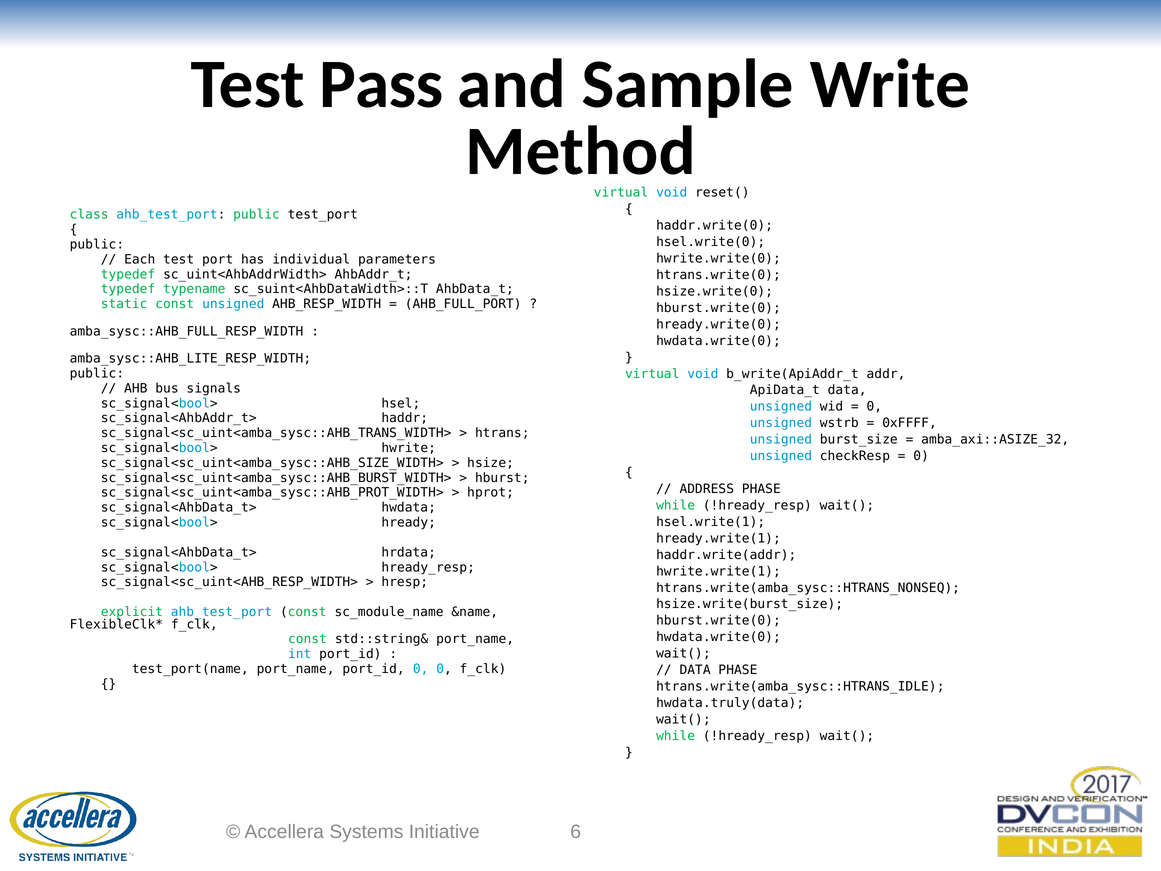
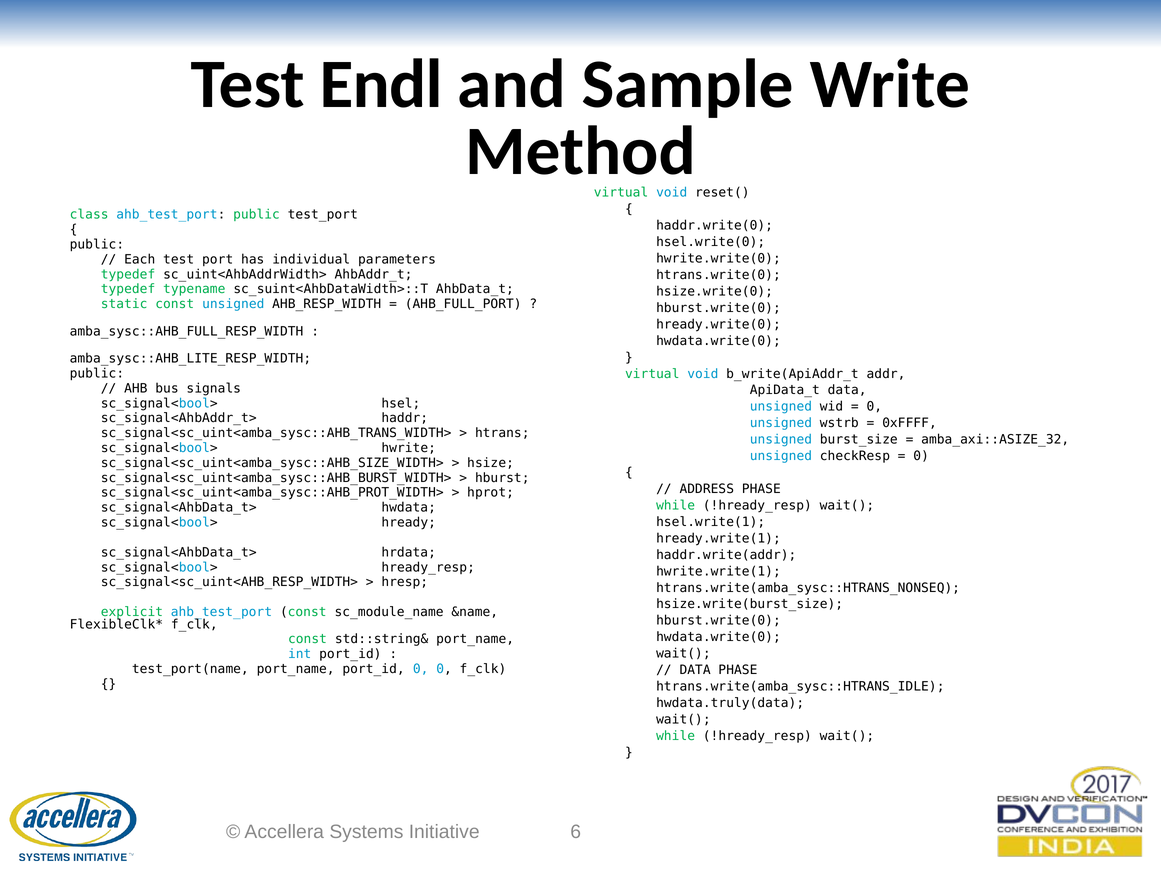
Pass: Pass -> Endl (381, 85)
